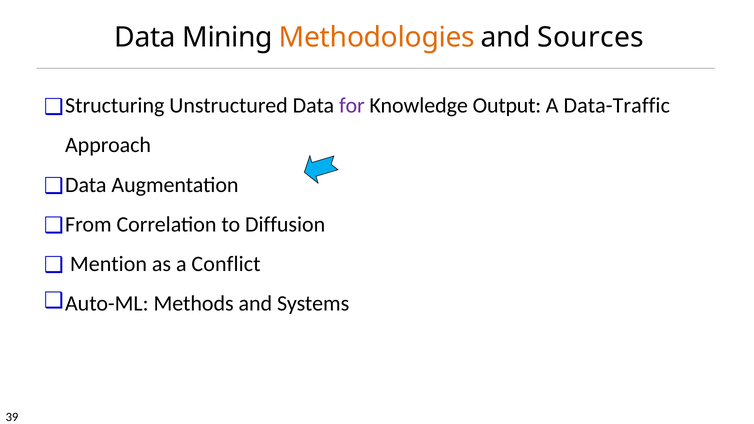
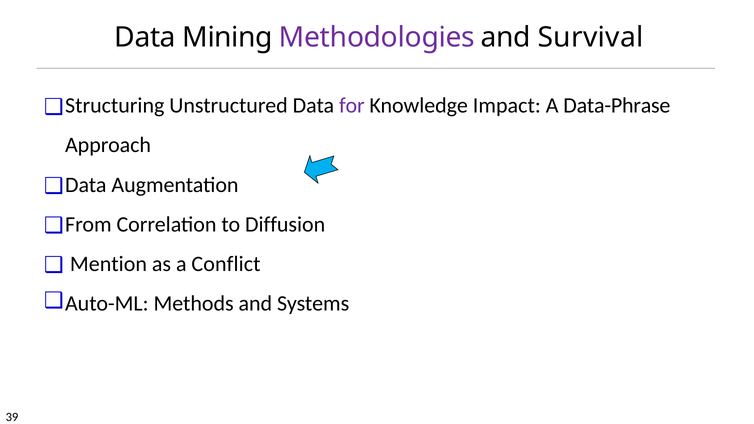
Methodologies colour: orange -> purple (377, 37)
Sources: Sources -> Survival (591, 37)
Output: Output -> Impact (507, 106)
Data-Traffic: Data-Traffic -> Data-Phrase (617, 106)
